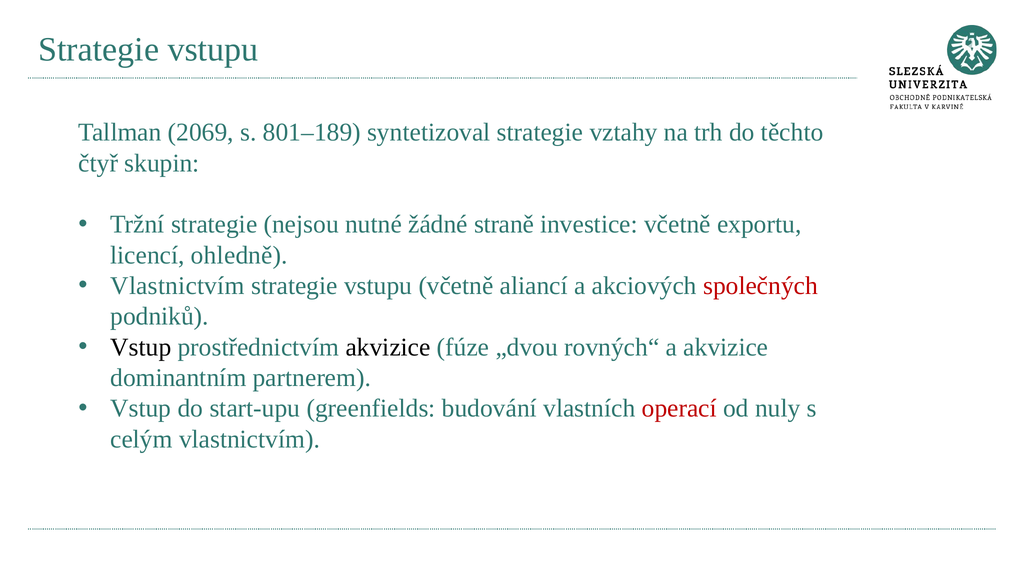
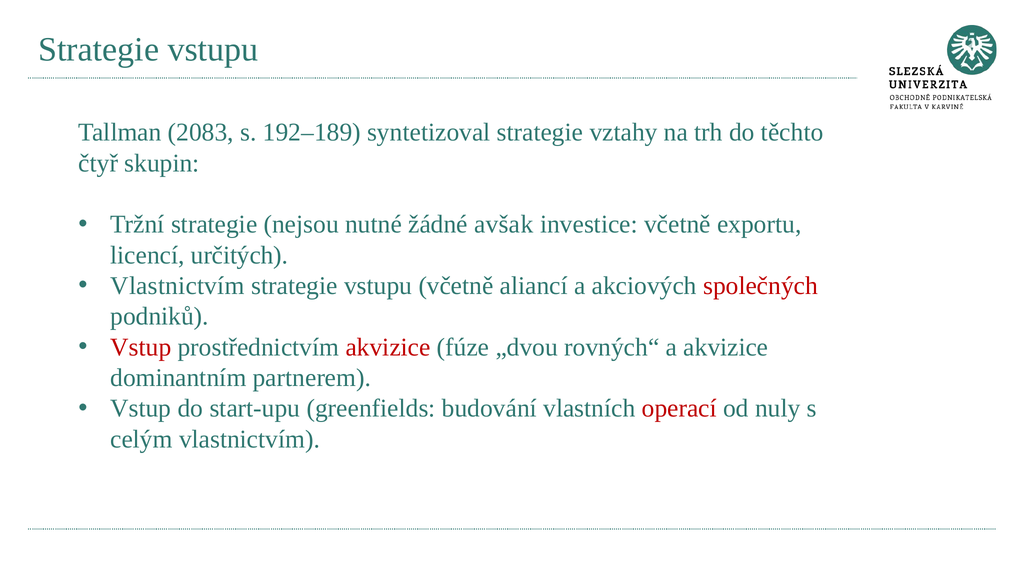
2069: 2069 -> 2083 (201, 132)
801–189: 801–189 -> 192–189 (312, 132)
straně: straně -> avšak (504, 224)
ohledně: ohledně -> určitých (240, 255)
Vstup colour: black -> red (141, 347)
akvizice colour: black -> red (388, 347)
